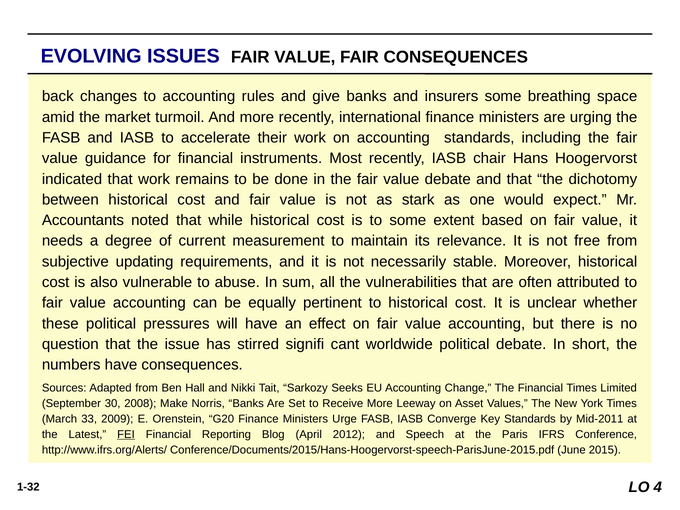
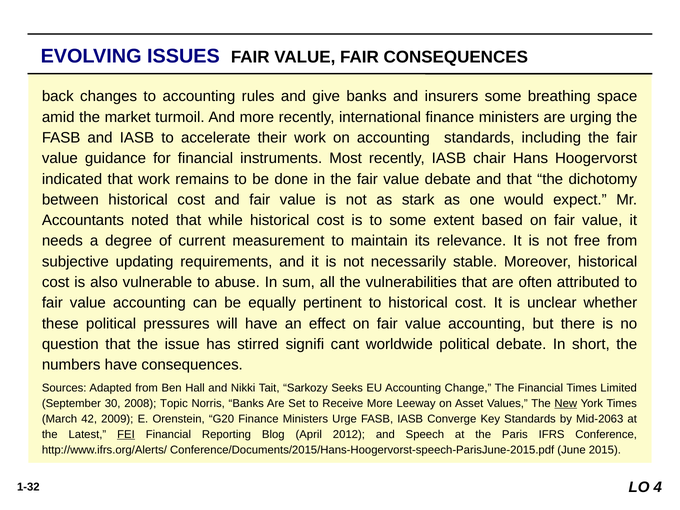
Make: Make -> Topic (174, 403)
New underline: none -> present (566, 403)
33: 33 -> 42 (89, 419)
Mid-2011: Mid-2011 -> Mid-2063 (600, 419)
